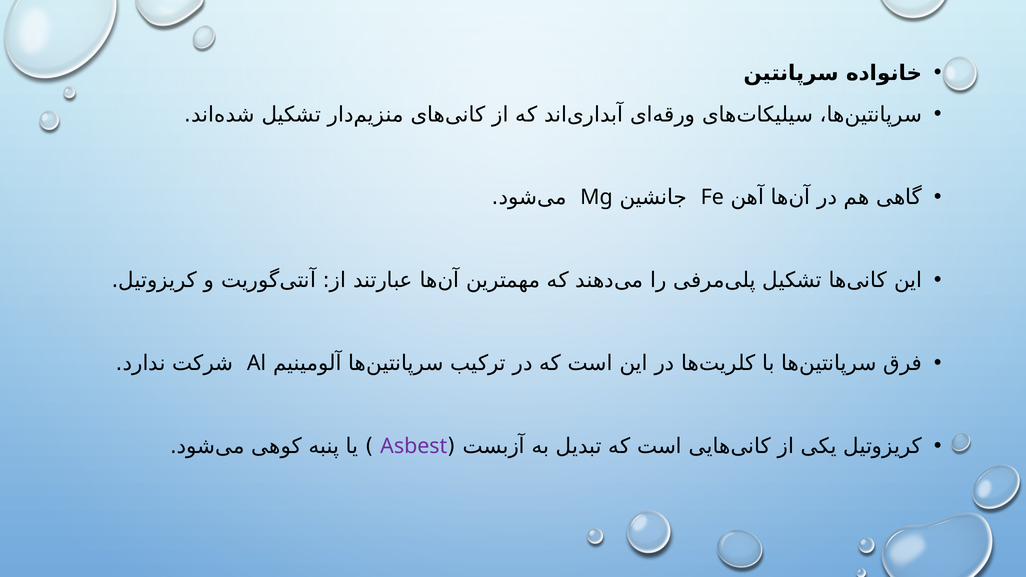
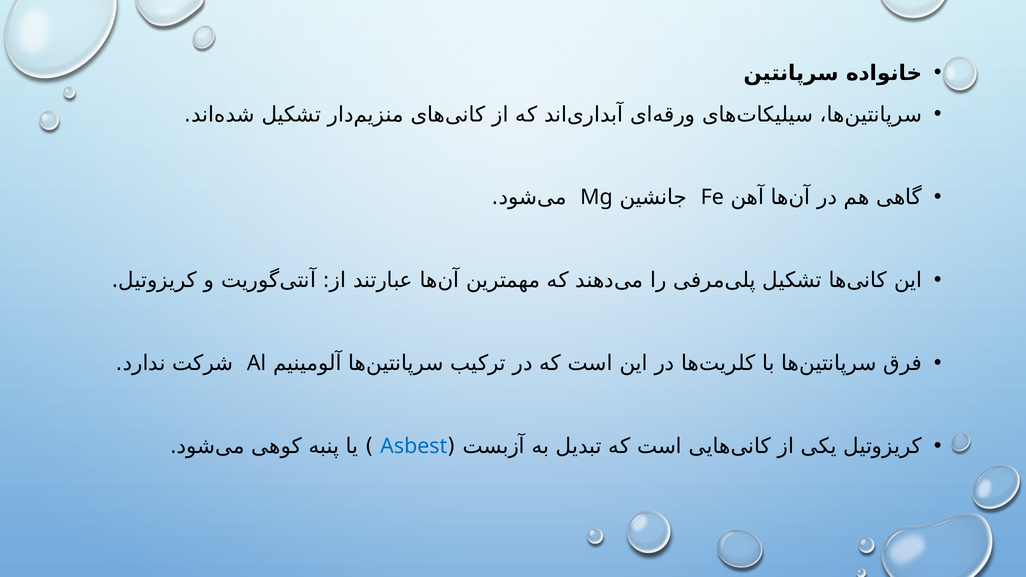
Asbest colour: purple -> blue (414, 446)
